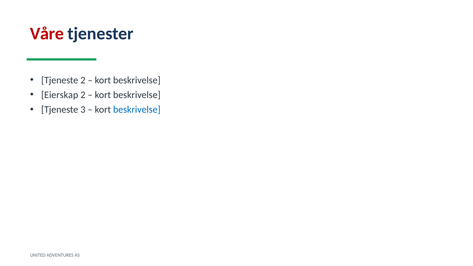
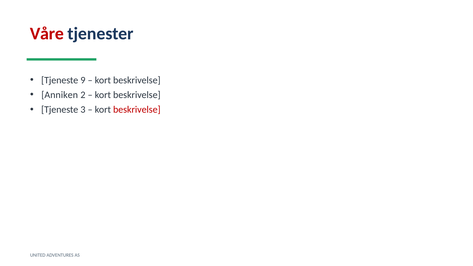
Tjeneste 2: 2 -> 9 (83, 80)
Eierskap: Eierskap -> Anniken (60, 95)
beskrivelse colour: blue -> red (137, 110)
